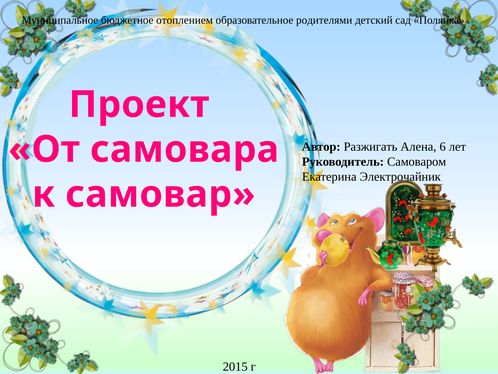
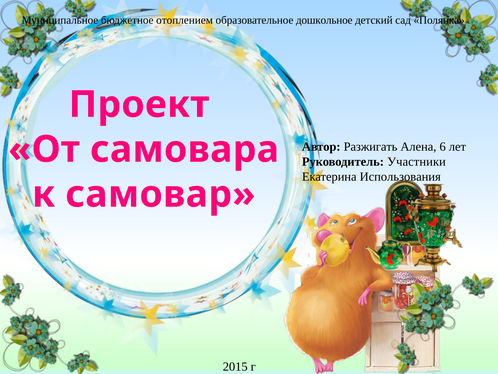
родителями: родителями -> дошкольное (324, 20)
Самоваром: Самоваром -> Участники (417, 161)
Электрочайник: Электрочайник -> Использования (400, 176)
